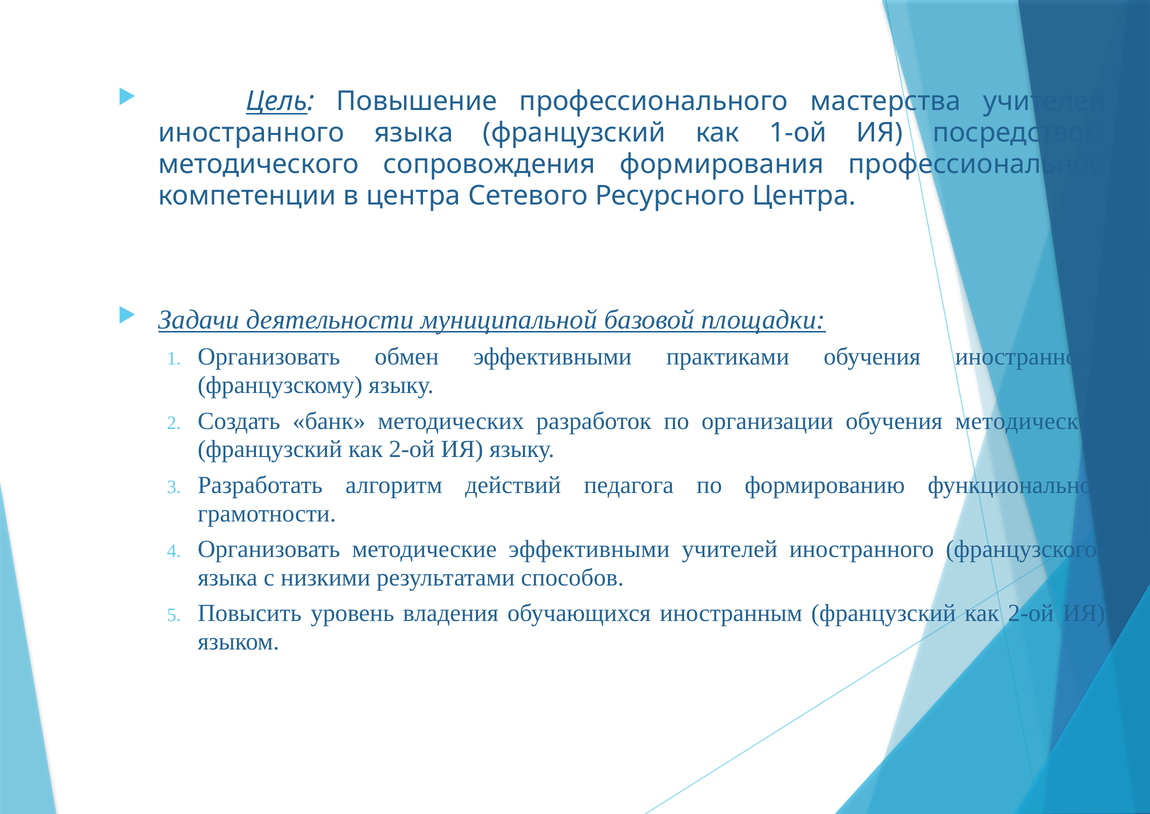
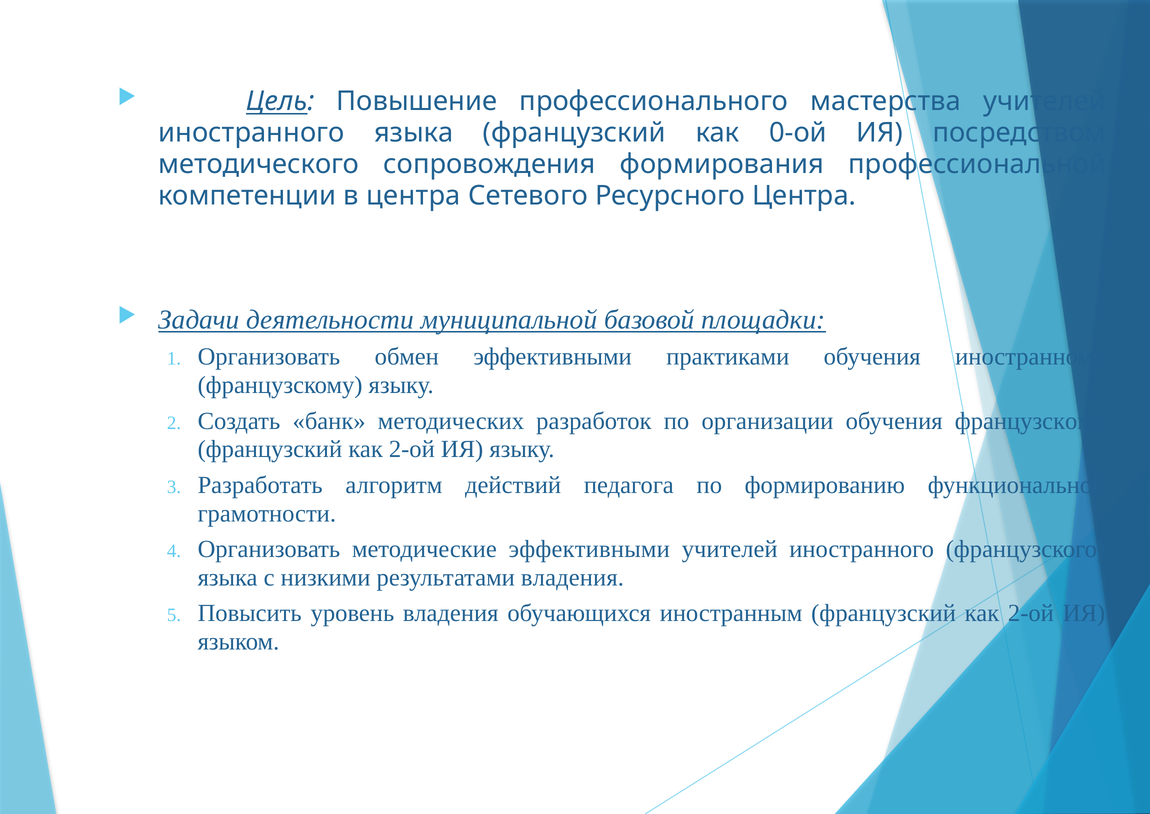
1-ой: 1-ой -> 0-ой (798, 133)
обучения методической: методической -> французскому (1030, 421)
результатами способов: способов -> владения (572, 578)
